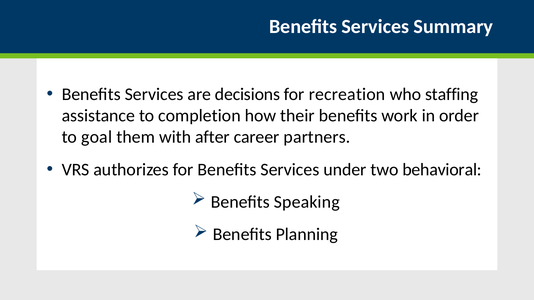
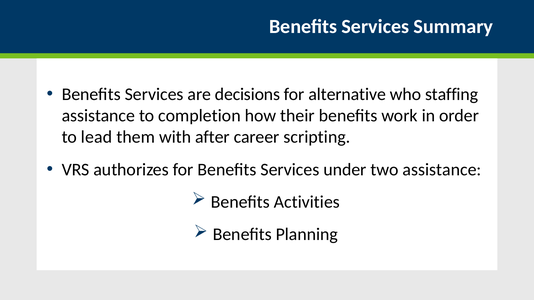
recreation: recreation -> alternative (347, 94)
goal: goal -> lead (97, 137)
partners: partners -> scripting (317, 137)
two behavioral: behavioral -> assistance (442, 170)
Speaking: Speaking -> Activities (307, 202)
